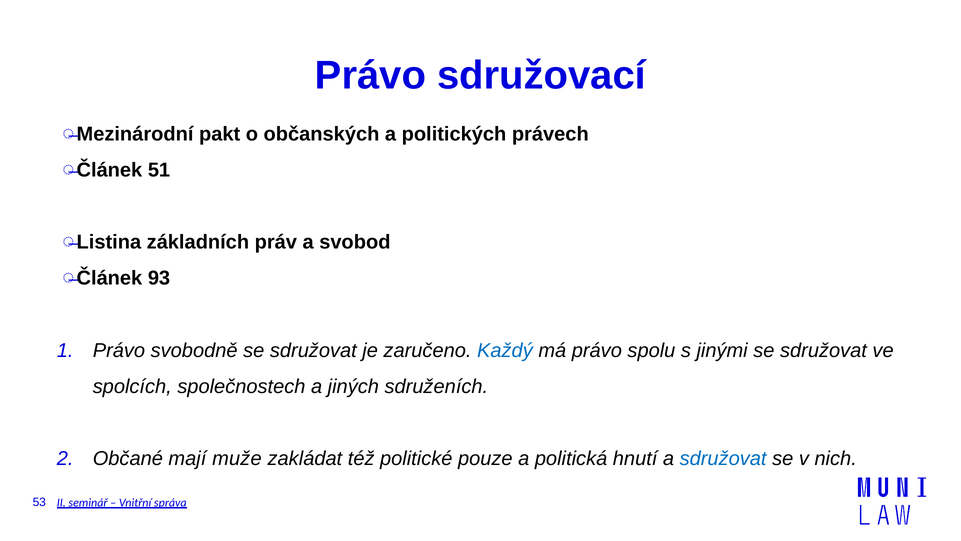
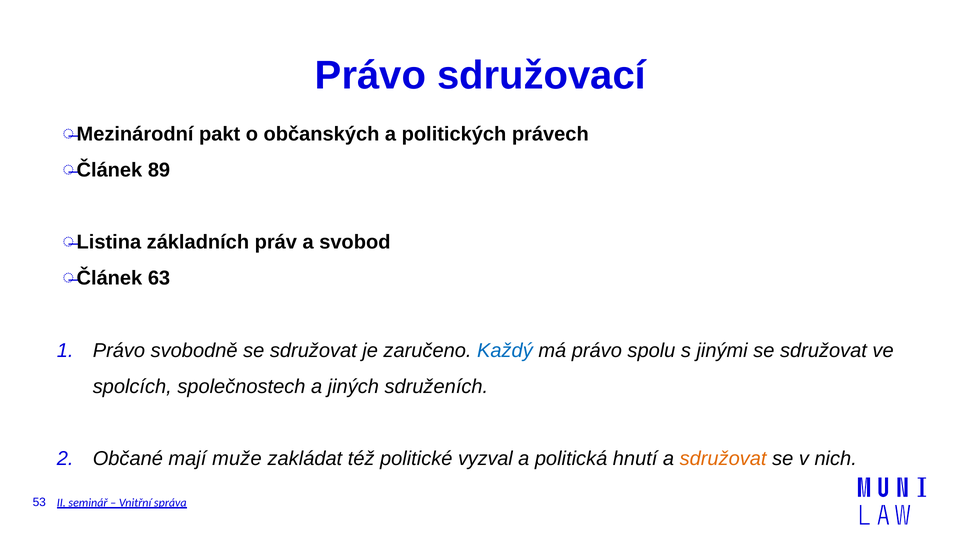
51: 51 -> 89 (159, 170)
93: 93 -> 63 (159, 278)
pouze: pouze -> vyzval (485, 458)
sdružovat colour: blue -> orange (723, 458)
